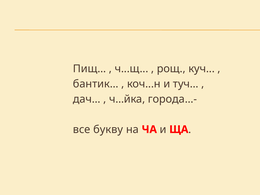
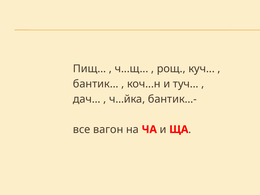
города…-: города…- -> бантик…- (172, 99)
букву: букву -> вагон (108, 129)
